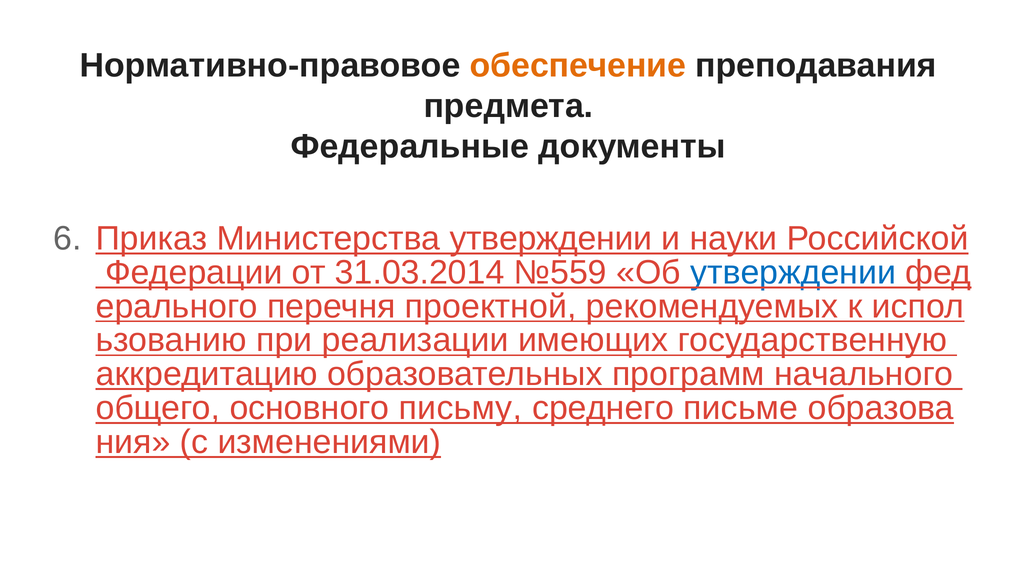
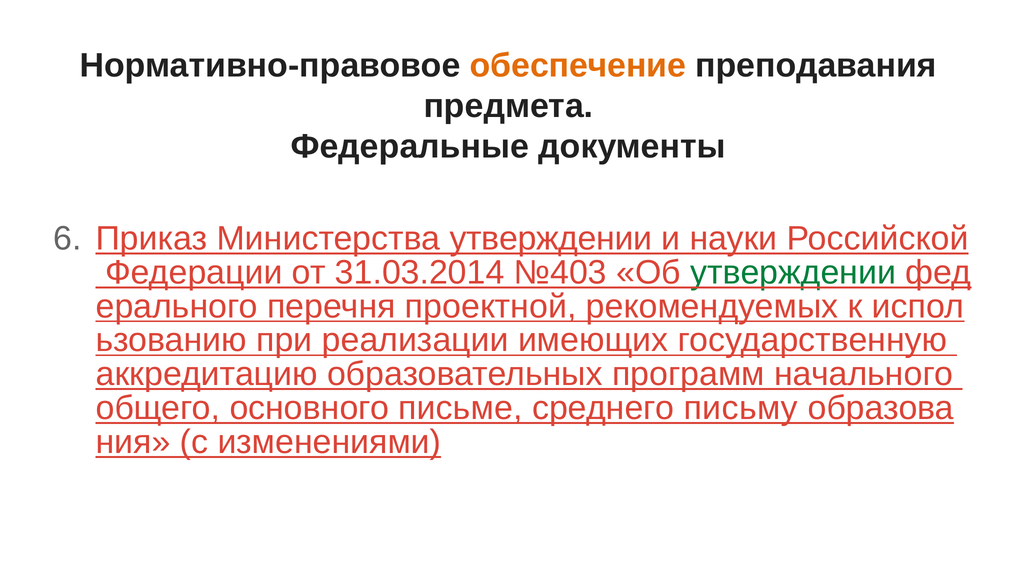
№559: №559 -> №403 (560, 273)
утверждении colour: blue -> green (793, 273)
письму: письму -> письме (460, 408)
письме: письме -> письму (741, 408)
